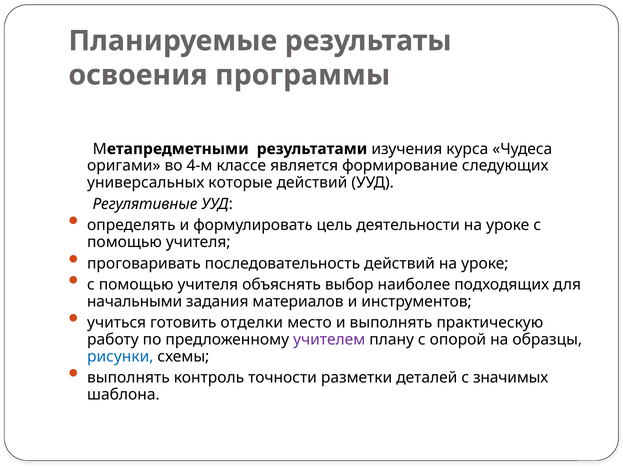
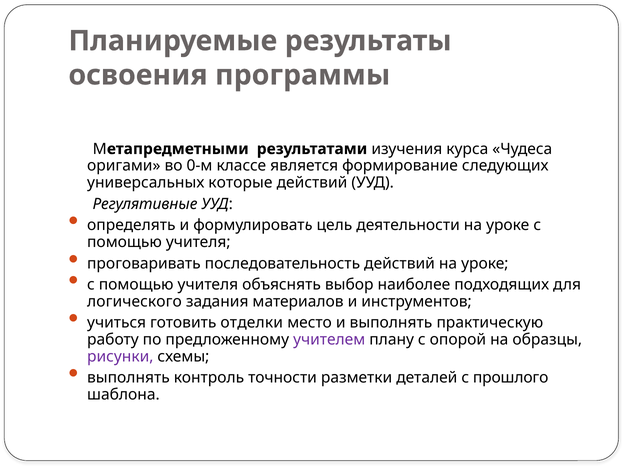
4-м: 4-м -> 0-м (199, 166)
начальными: начальными -> логического (134, 302)
рисунки colour: blue -> purple (120, 357)
значимых: значимых -> прошлого (511, 378)
